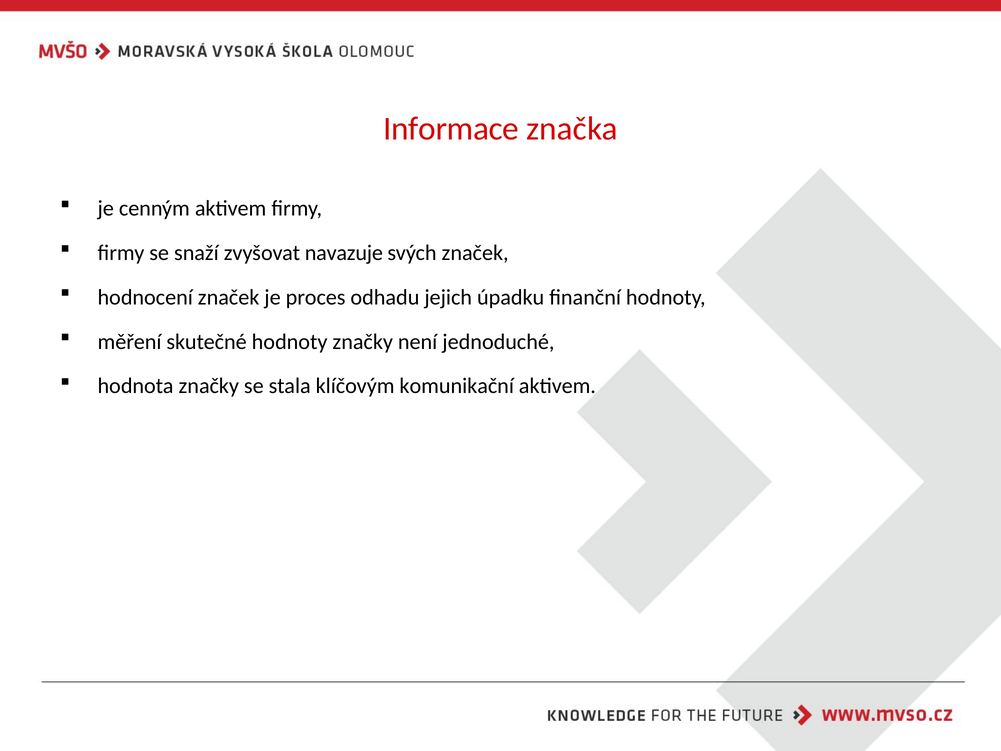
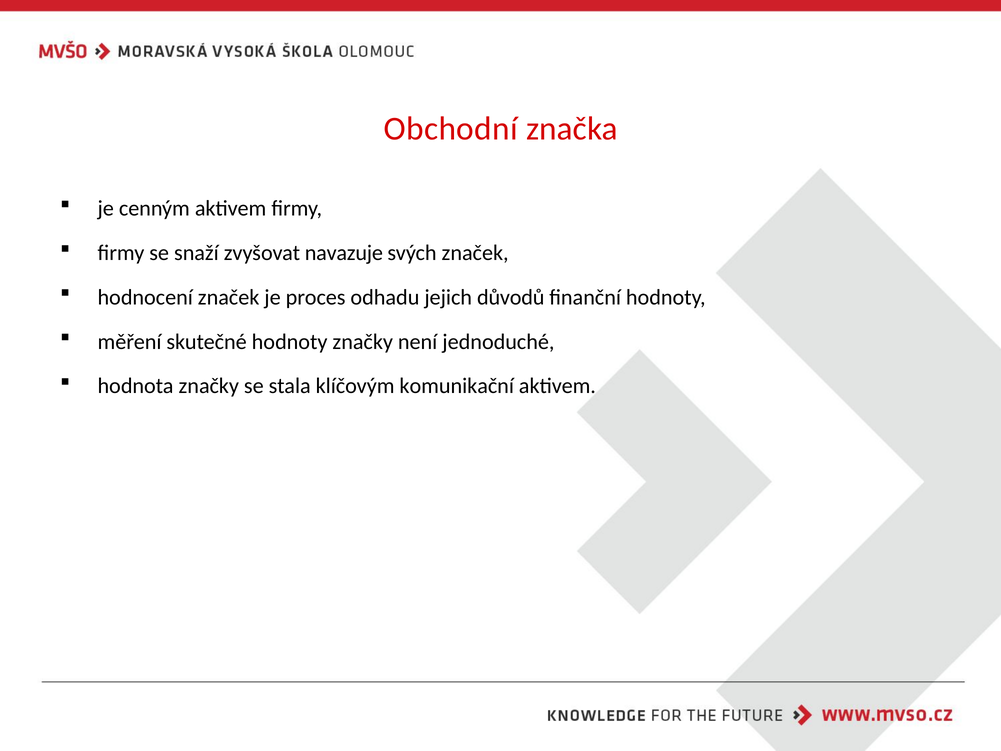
Informace: Informace -> Obchodní (451, 129)
úpadku: úpadku -> důvodů (511, 297)
